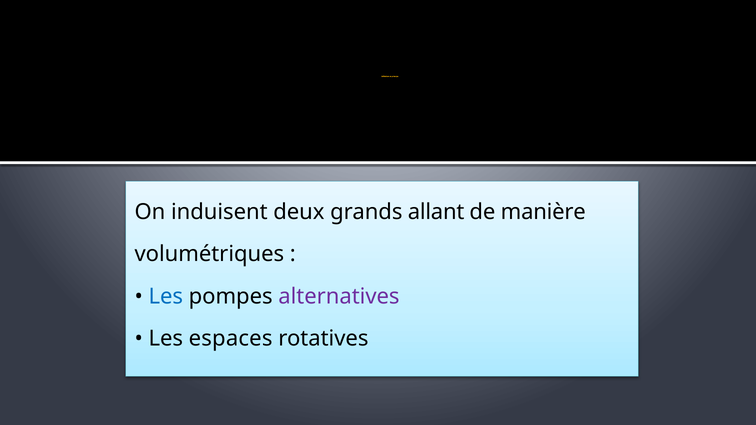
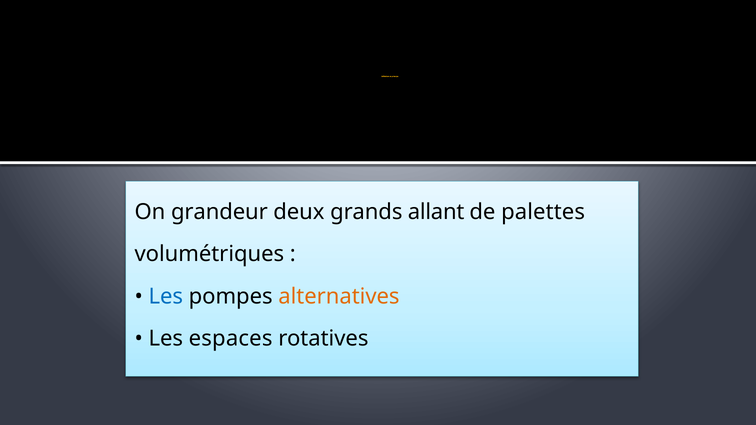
induisent: induisent -> grandeur (219, 212)
manière: manière -> palettes (543, 212)
alternatives colour: purple -> orange (339, 296)
